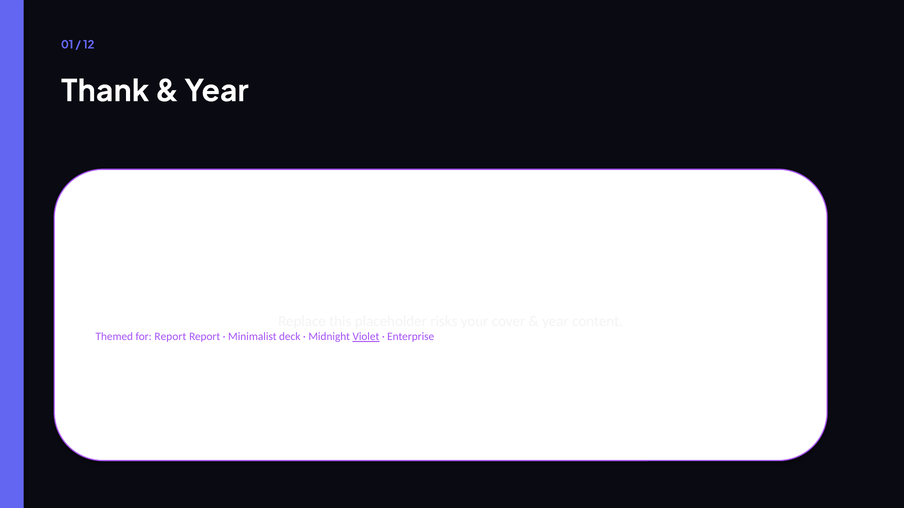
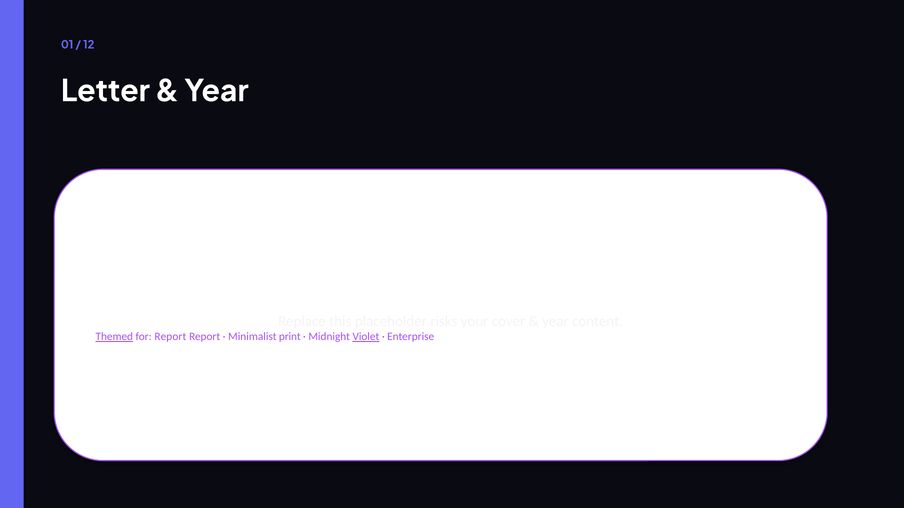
Thank: Thank -> Letter (105, 91)
Themed underline: none -> present (114, 337)
deck: deck -> print (290, 337)
